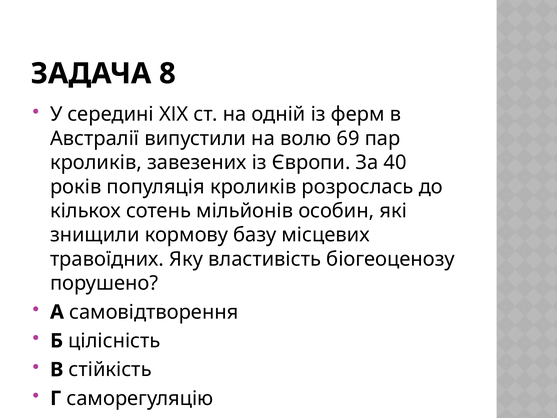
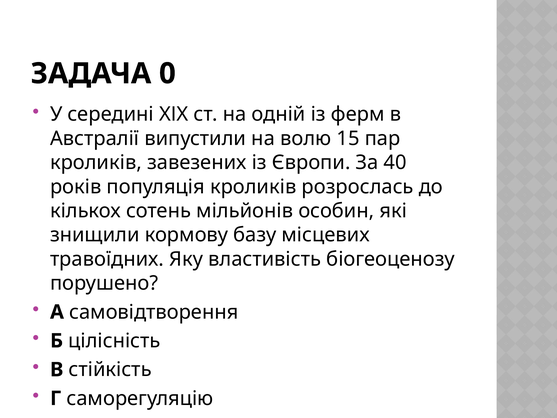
8: 8 -> 0 (167, 74)
69: 69 -> 15 (348, 138)
